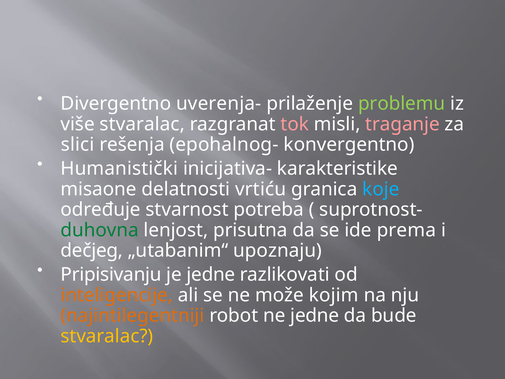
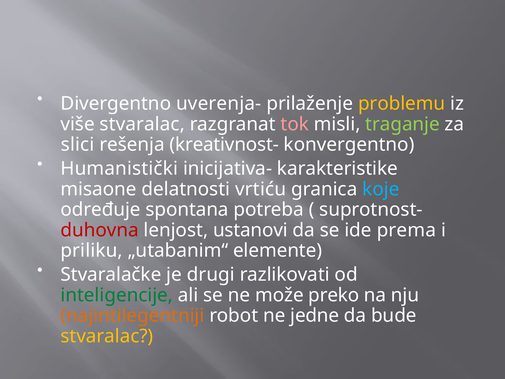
problemu colour: light green -> yellow (402, 104)
traganje colour: pink -> light green (403, 124)
epohalnog-: epohalnog- -> kreativnost- (224, 145)
stvarnost: stvarnost -> spontana (187, 209)
duhovna colour: green -> red (100, 230)
prisutna: prisutna -> ustanovi (250, 230)
dečjeg: dečjeg -> priliku (92, 250)
upoznaju: upoznaju -> elemente (278, 250)
Pripisivanju: Pripisivanju -> Stvaralačke (111, 274)
je jedne: jedne -> drugi (211, 274)
inteligencije colour: orange -> green (117, 295)
kojim: kojim -> preko (334, 295)
